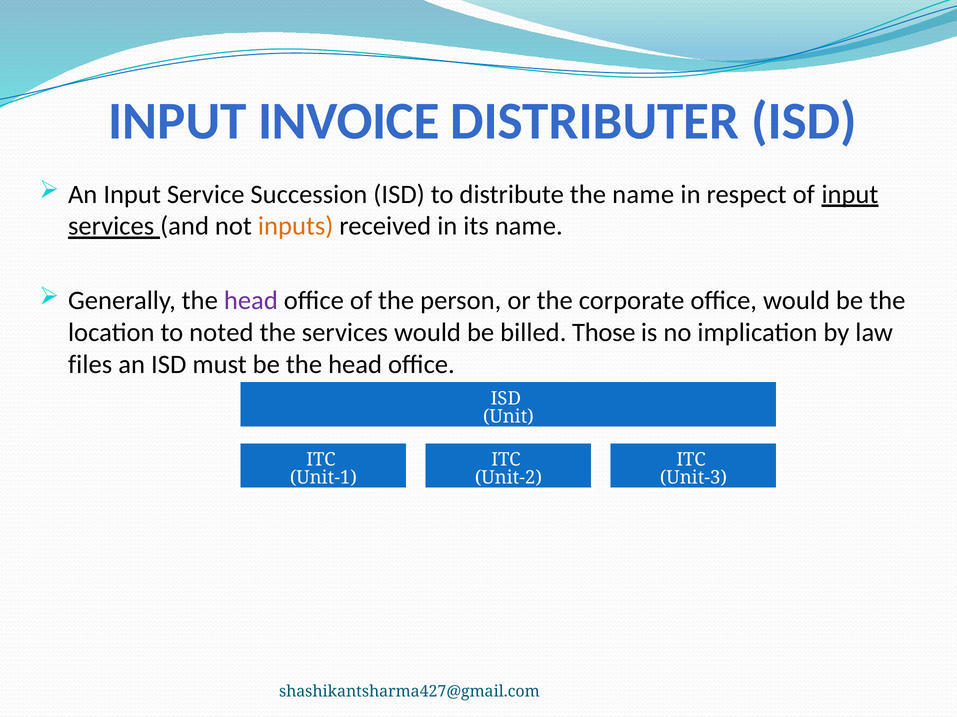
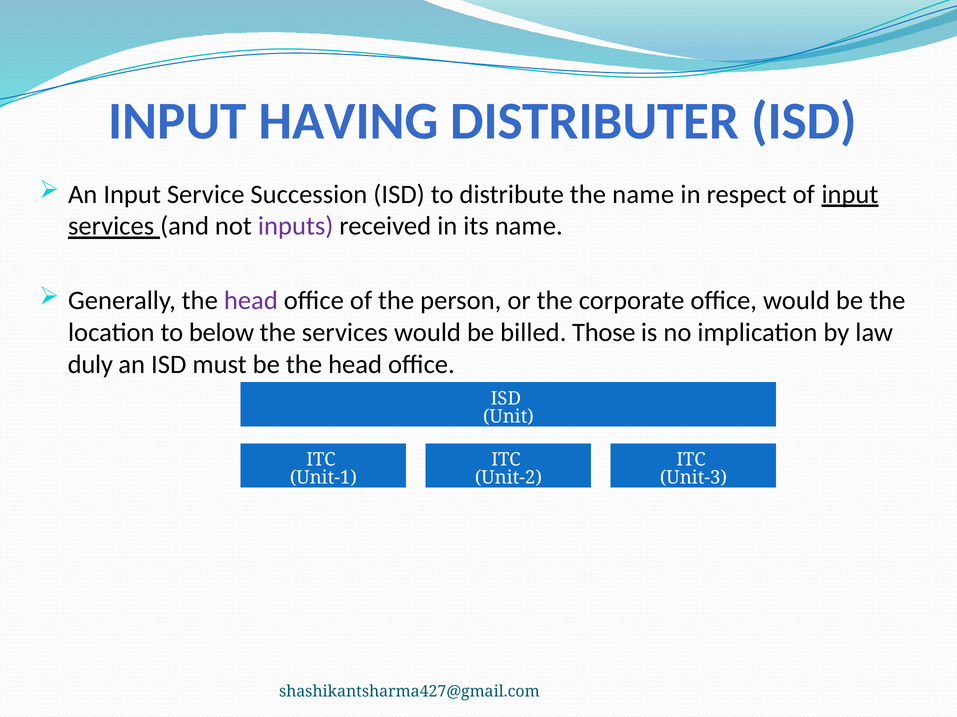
INVOICE: INVOICE -> HAVING (349, 121)
inputs colour: orange -> purple (296, 226)
noted: noted -> below (222, 333)
files: files -> duly (90, 365)
